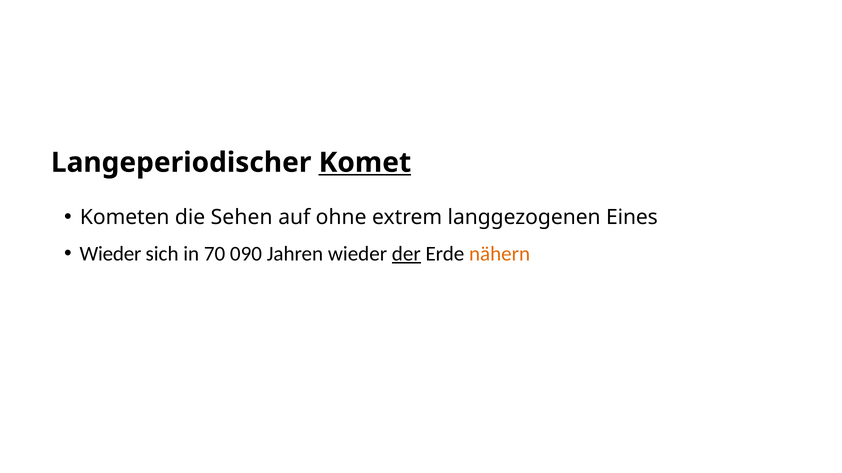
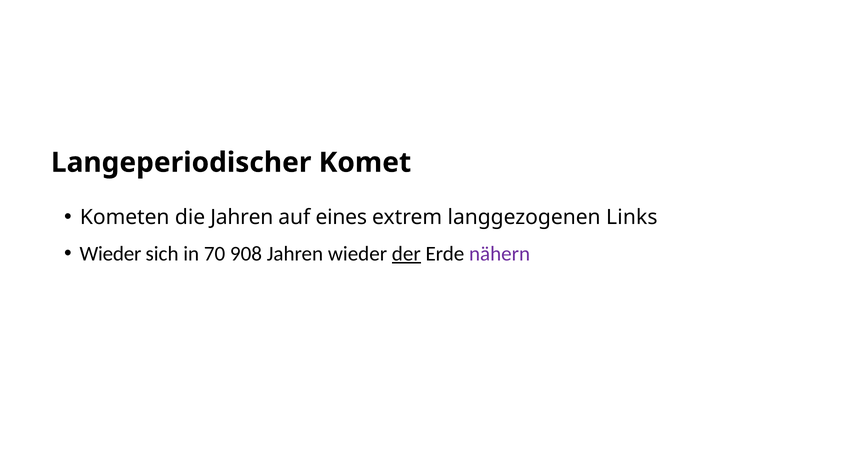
Komet underline: present -> none (365, 163)
die Sehen: Sehen -> Jahren (242, 218)
ohne: ohne -> eines (341, 218)
Eines: Eines -> Links (632, 218)
090: 090 -> 908 (246, 254)
nähern colour: orange -> purple (500, 254)
